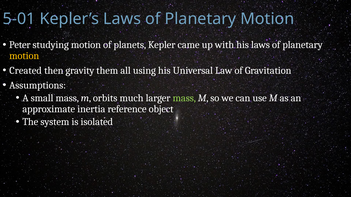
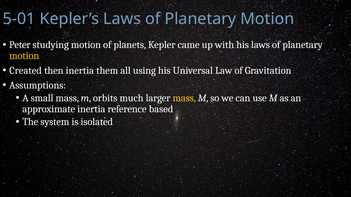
then gravity: gravity -> inertia (80, 71)
mass colour: light green -> yellow (184, 98)
object: object -> based (161, 109)
